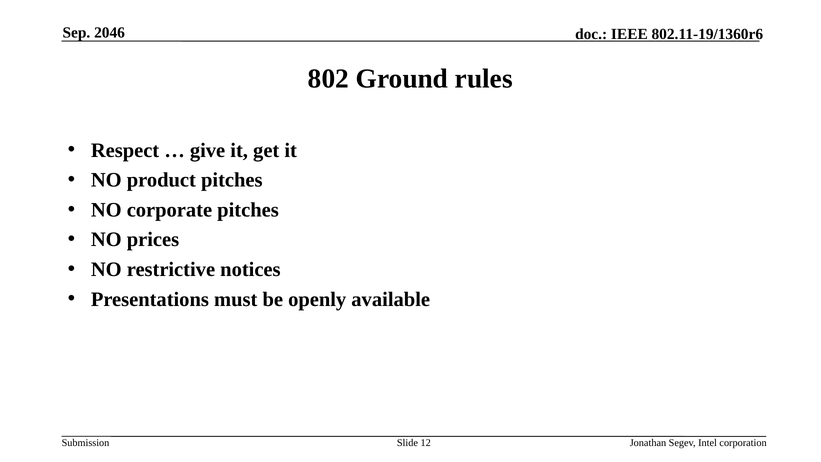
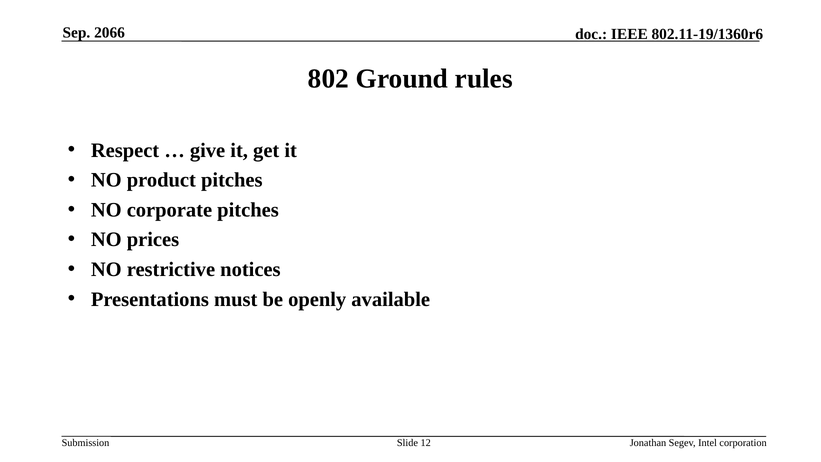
2046: 2046 -> 2066 (110, 33)
